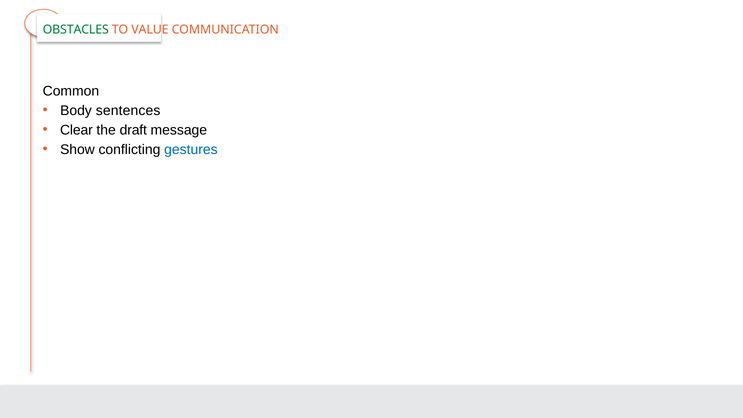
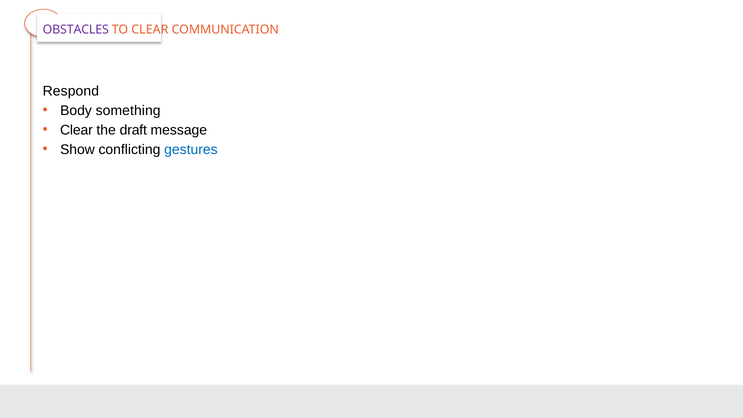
OBSTACLES colour: green -> purple (76, 30)
TO VALUE: VALUE -> CLEAR (150, 30)
Common: Common -> Respond (71, 91)
sentences: sentences -> something (128, 111)
